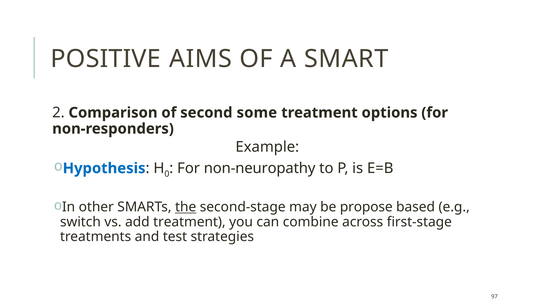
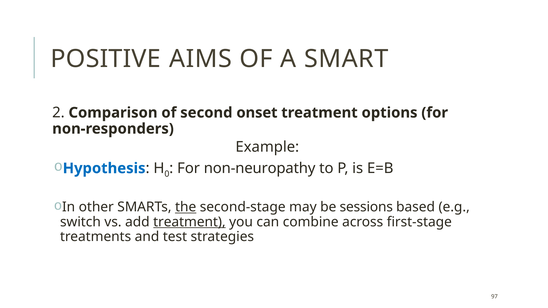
some: some -> onset (257, 113)
propose: propose -> sessions (366, 207)
treatment underline: none -> present (189, 222)
